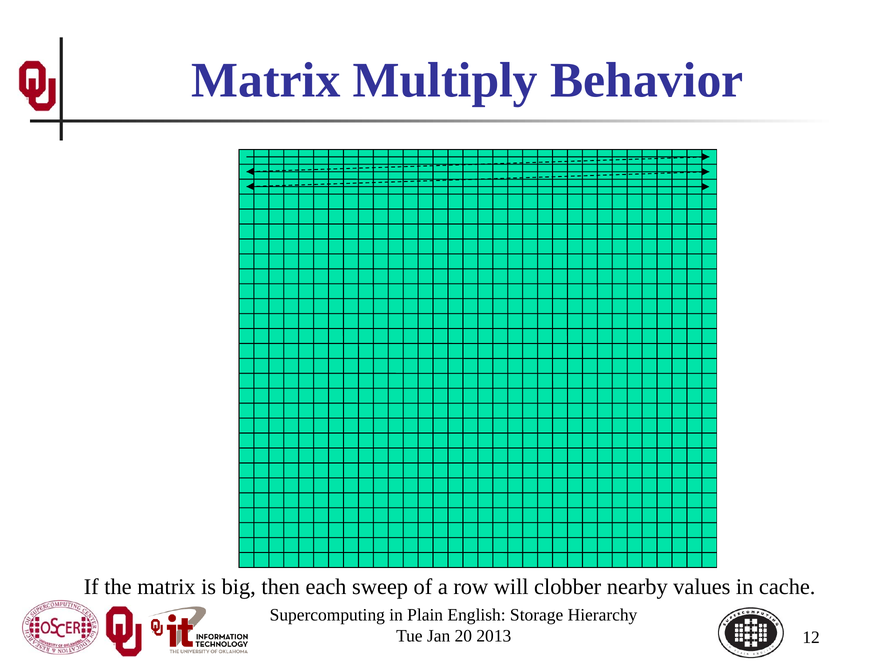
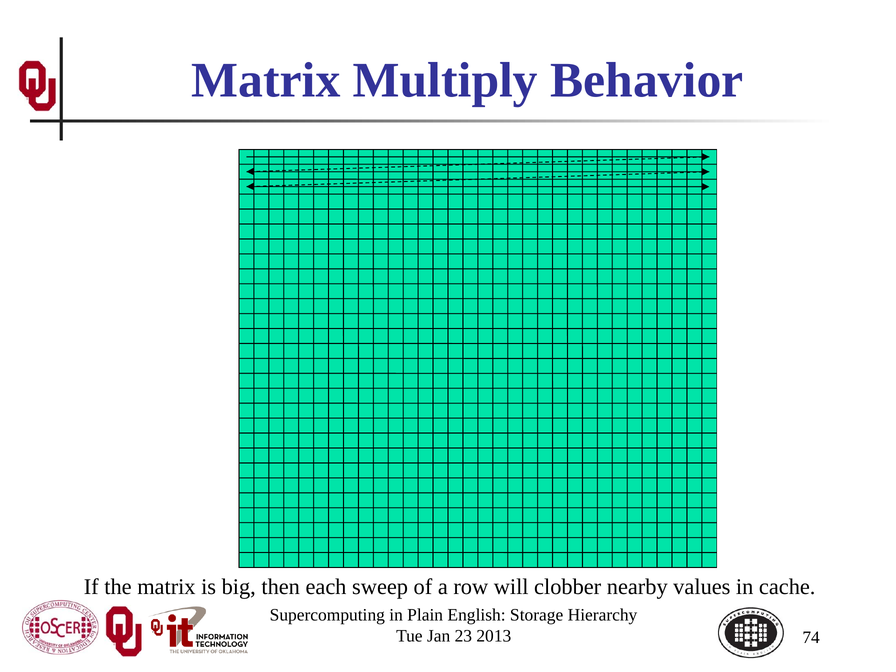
20: 20 -> 23 (463, 636)
12: 12 -> 74 (811, 638)
